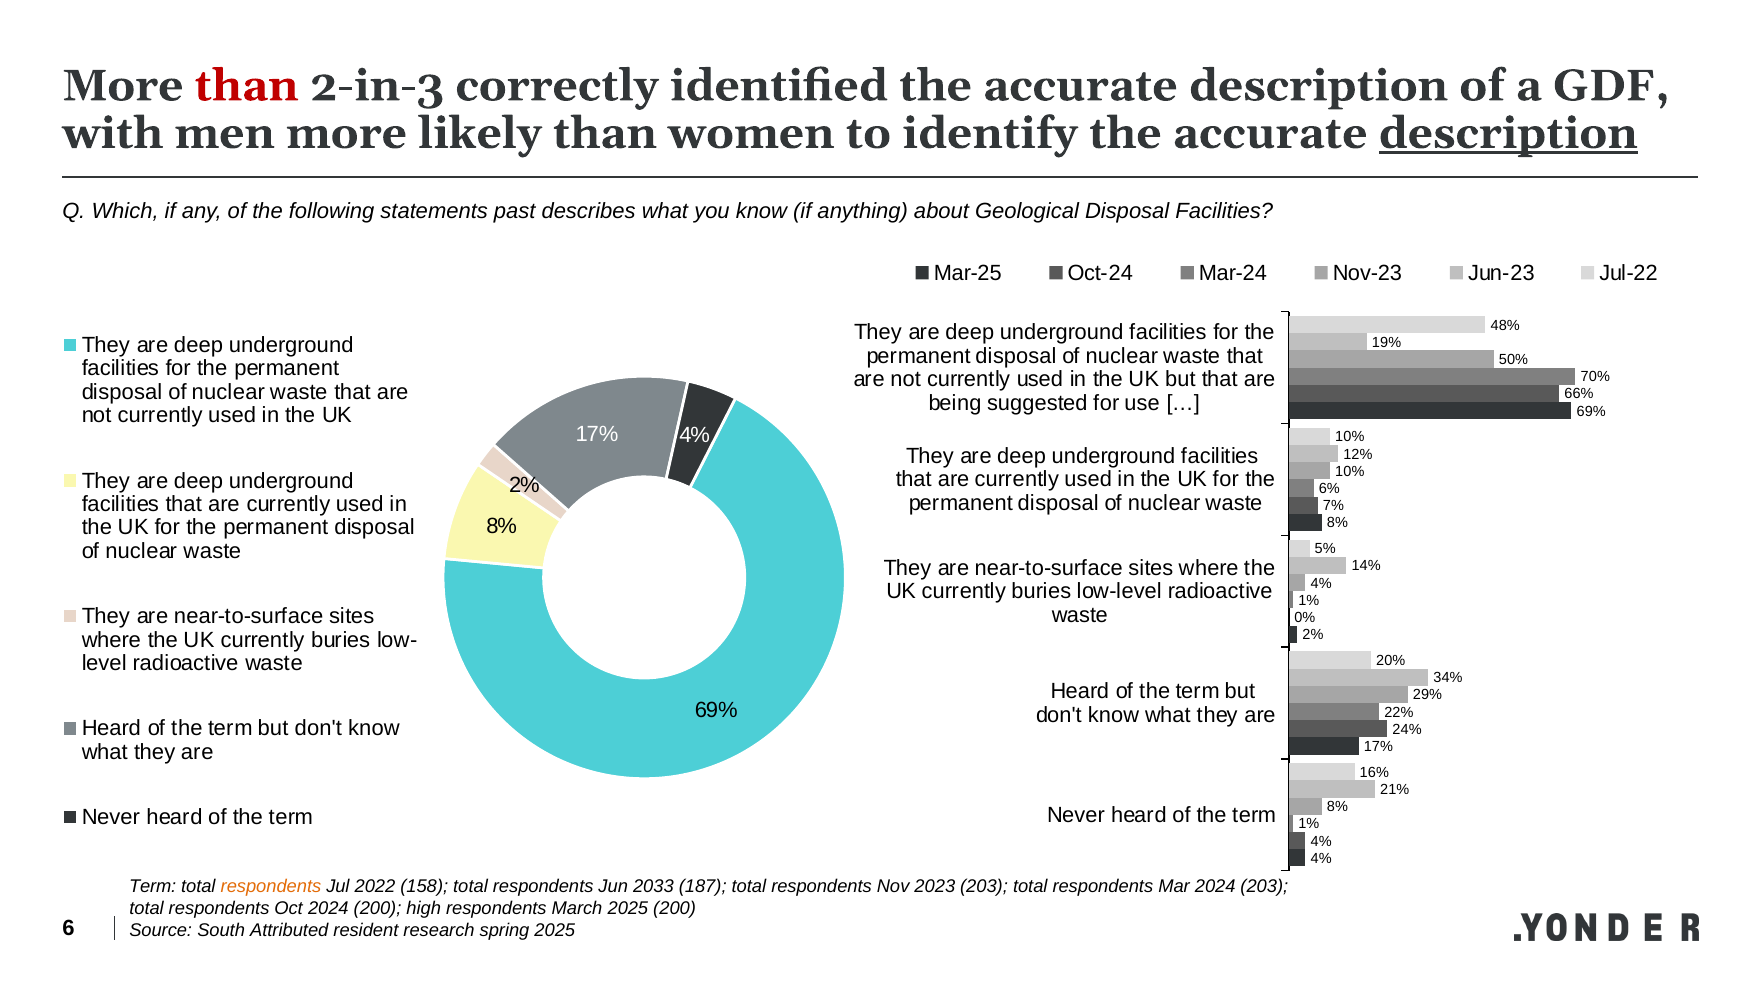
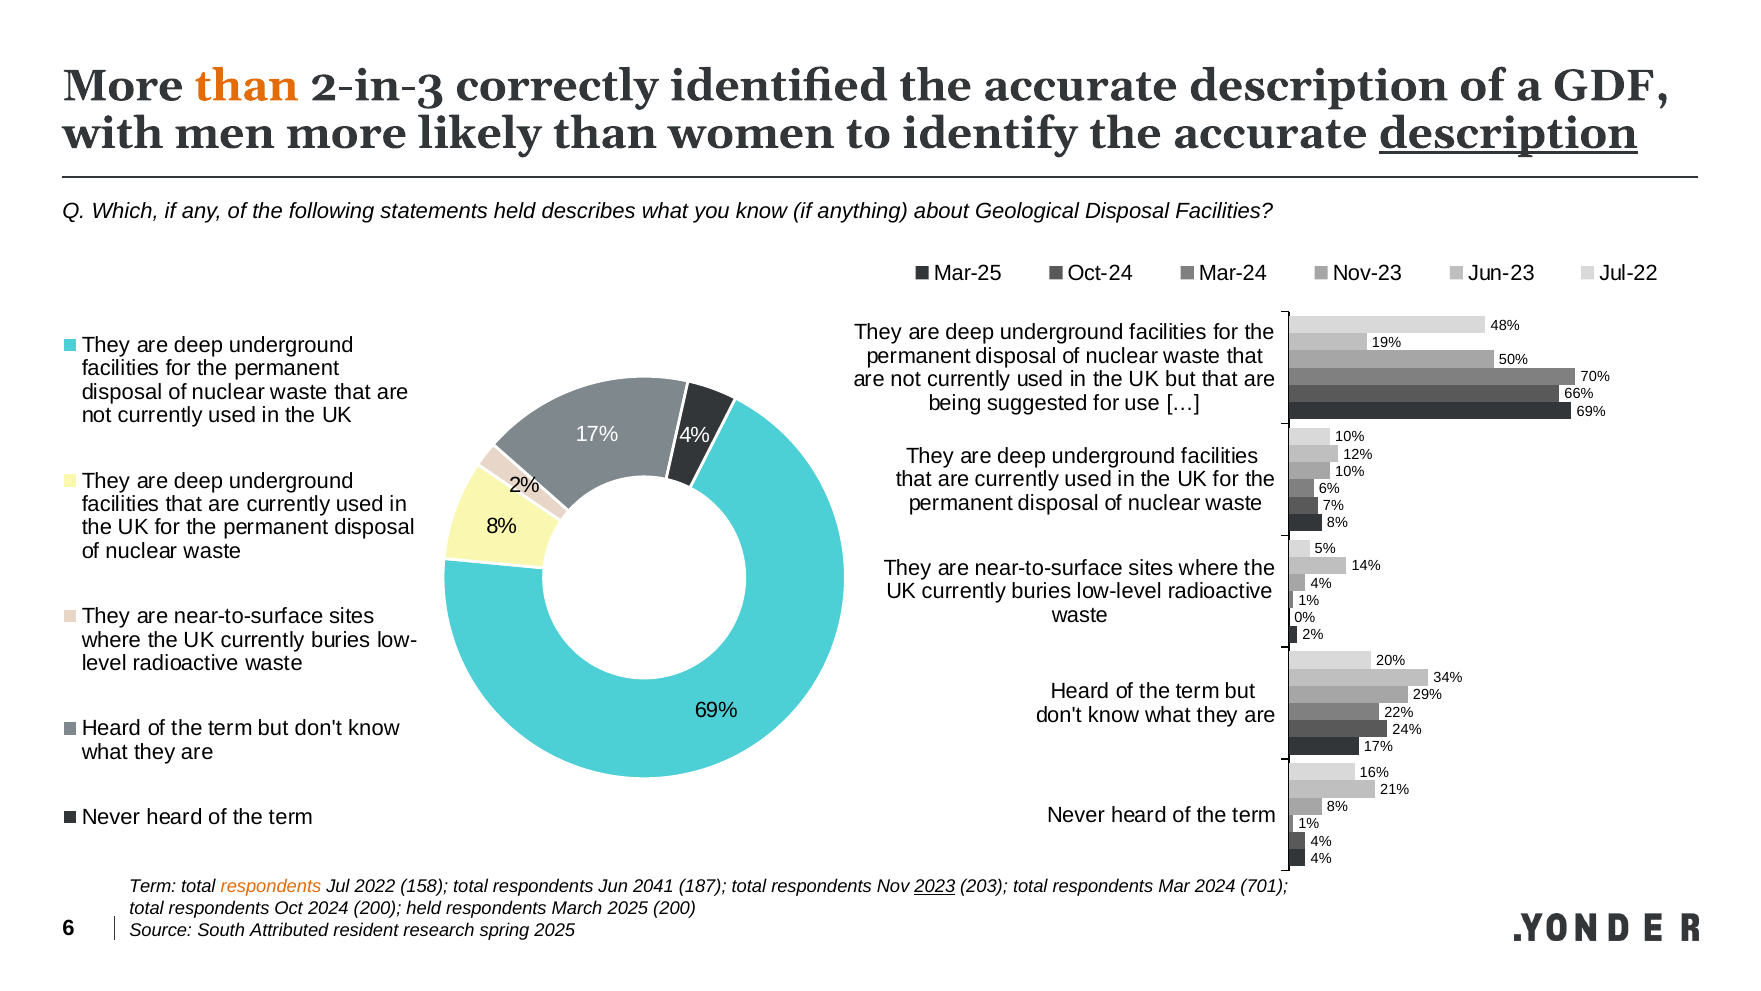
than colour: red -> orange (247, 86)
statements past: past -> held (515, 211)
2033: 2033 -> 2041 (653, 886)
2023 underline: none -> present (935, 886)
2024 203: 203 -> 701 (1264, 886)
200 high: high -> held (424, 908)
